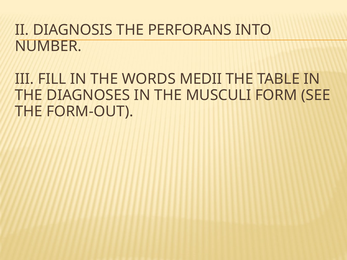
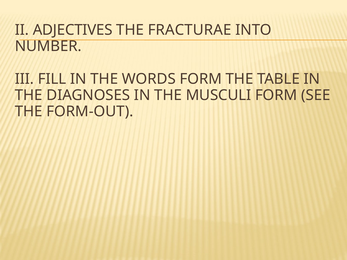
DIAGNOSIS: DIAGNOSIS -> ADJECTIVES (73, 30)
PERFORANS: PERFORANS -> FRACTURAE (190, 30)
WORDS MEDII: MEDII -> FORM (201, 79)
